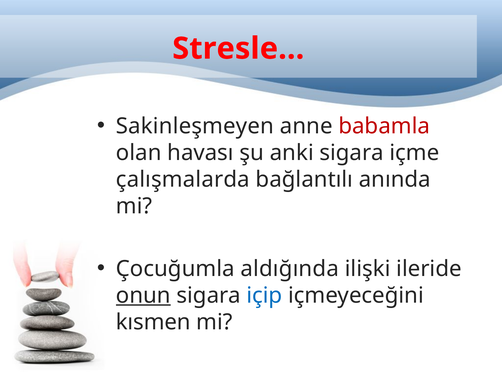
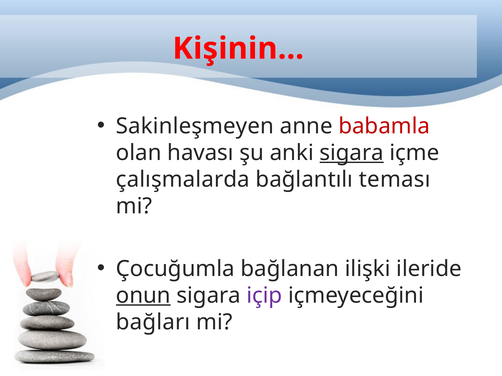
Stresle…: Stresle… -> Kişinin… (238, 49)
sigara underline: none -> present (352, 153)
anında: anında -> teması (395, 180)
aldığında: aldığında -> bağlanan (290, 269)
içip colour: blue -> purple (264, 296)
kısmen: kısmen -> bağları (153, 323)
